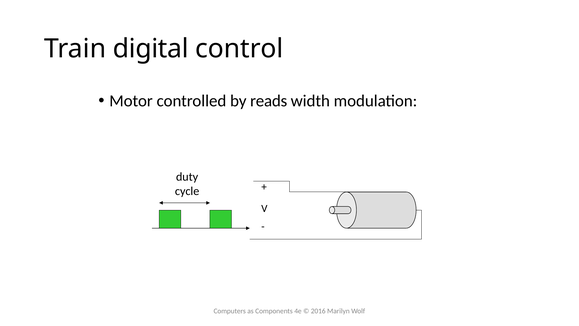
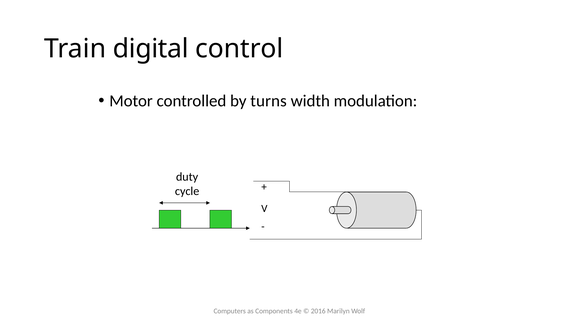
reads: reads -> turns (269, 101)
